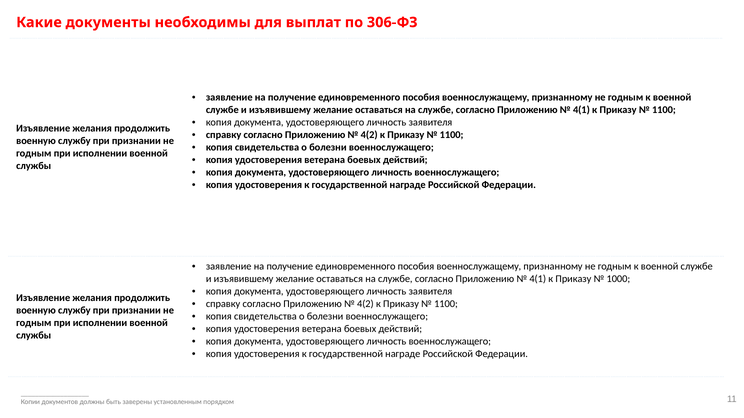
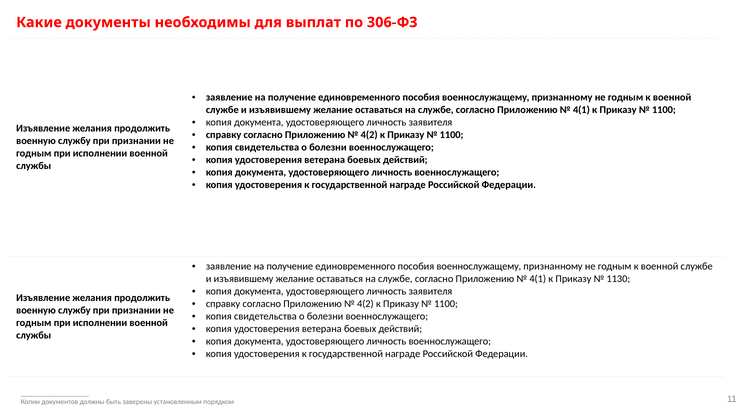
1000: 1000 -> 1130 (618, 279)
